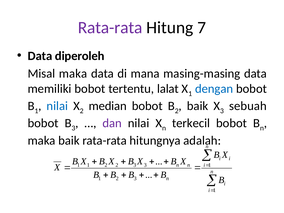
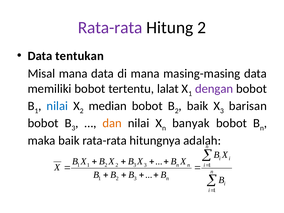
Hitung 7: 7 -> 2 (202, 27)
diperoleh: diperoleh -> tentukan (80, 56)
Misal maka: maka -> mana (73, 74)
dengan colour: blue -> purple (214, 89)
sebuah: sebuah -> barisan (248, 106)
dan colour: purple -> orange (112, 123)
terkecil: terkecil -> banyak (191, 123)
